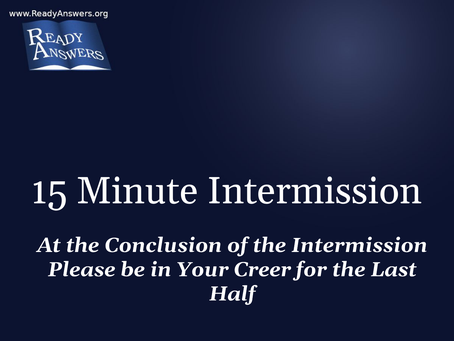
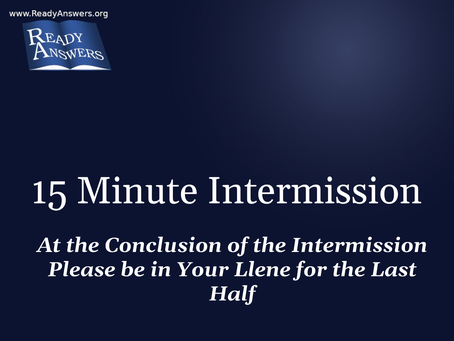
Creer: Creer -> Llene (262, 269)
